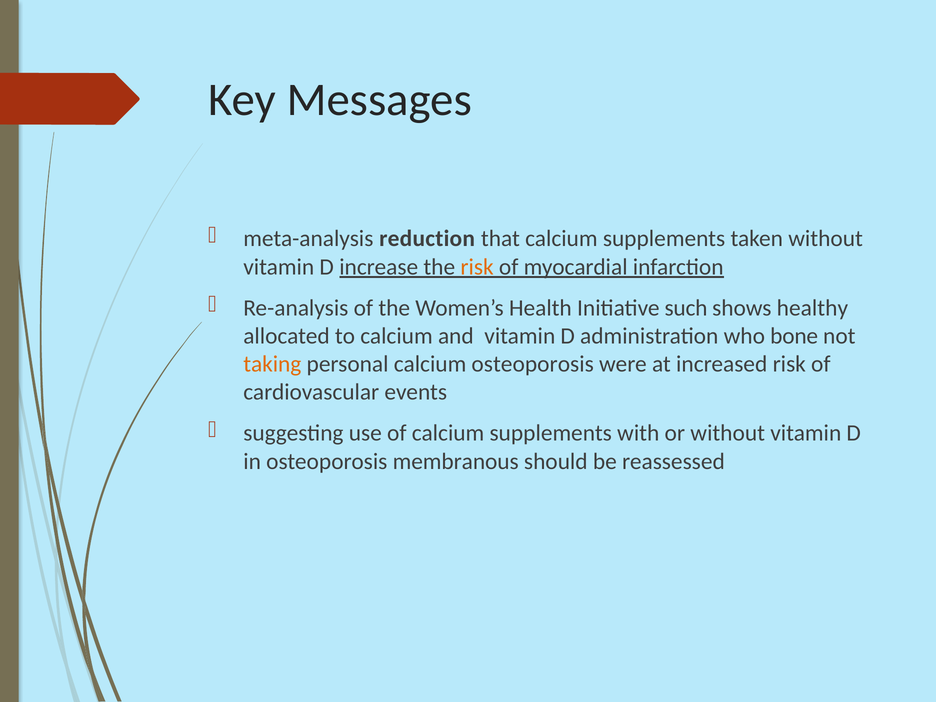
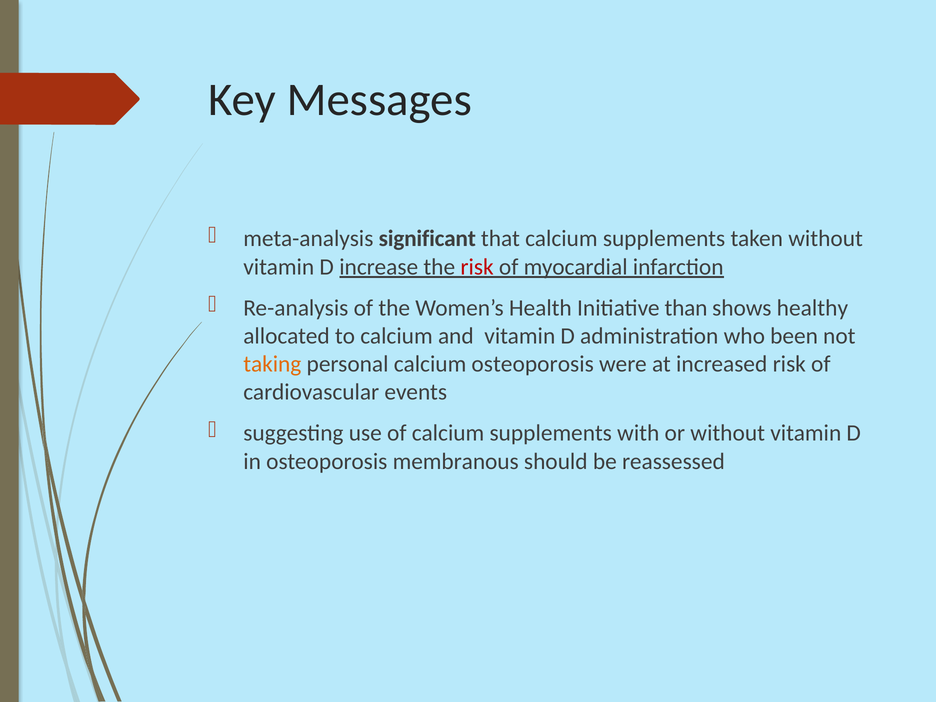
reduction: reduction -> significant (427, 239)
risk colour: orange -> red (477, 267)
such: such -> than (686, 308)
bone: bone -> been (794, 336)
